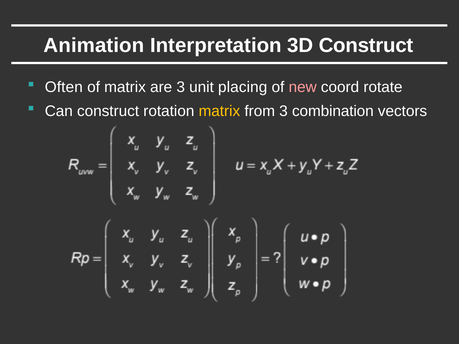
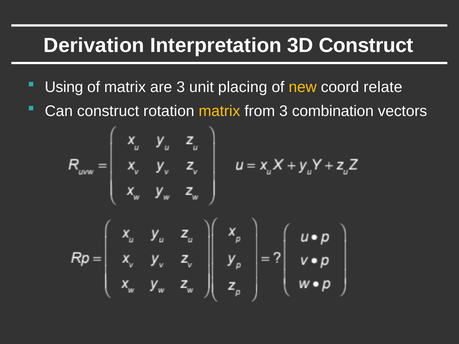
Animation: Animation -> Derivation (94, 45)
Often: Often -> Using (64, 87)
new colour: pink -> yellow (303, 87)
rotate: rotate -> relate (383, 87)
